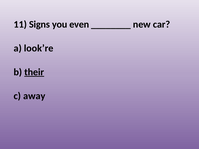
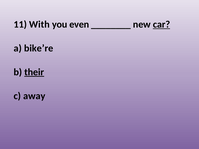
Signs: Signs -> With (39, 24)
car underline: none -> present (161, 24)
look’re: look’re -> bike’re (39, 48)
